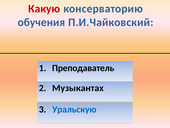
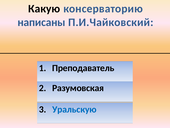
Какую colour: red -> black (44, 9)
обучения: обучения -> написаны (41, 22)
Музыкантах: Музыкантах -> Разумовская (78, 88)
